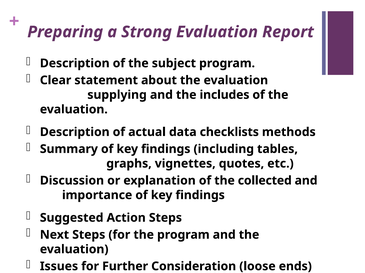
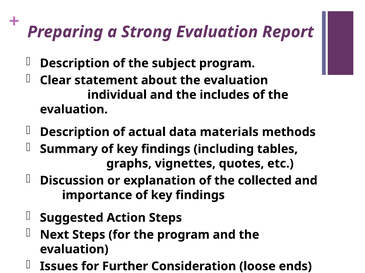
supplying: supplying -> individual (117, 95)
checklists: checklists -> materials (229, 132)
